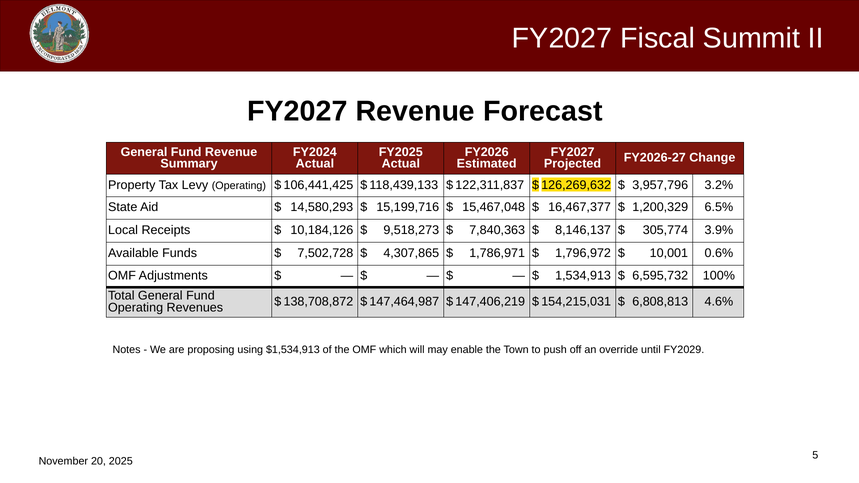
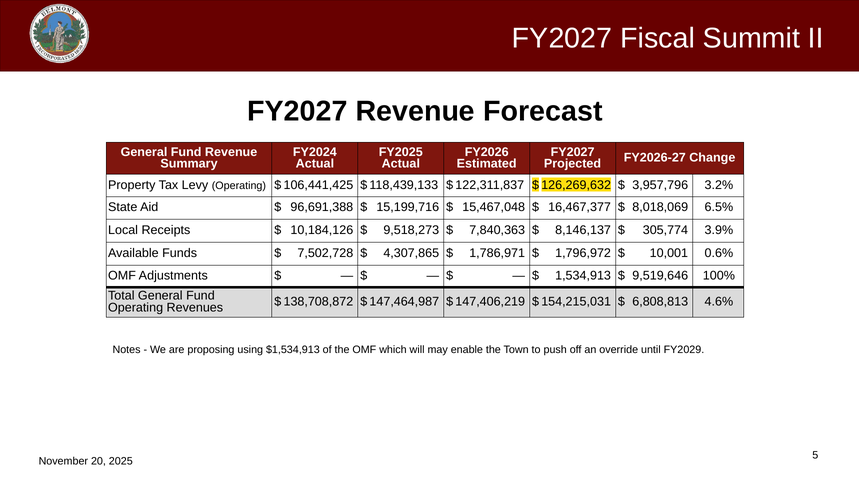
14,580,293: 14,580,293 -> 96,691,388 (322, 207)
1,200,329: 1,200,329 -> 8,018,069 (660, 207)
6,595,732: 6,595,732 -> 9,519,646 (660, 276)
